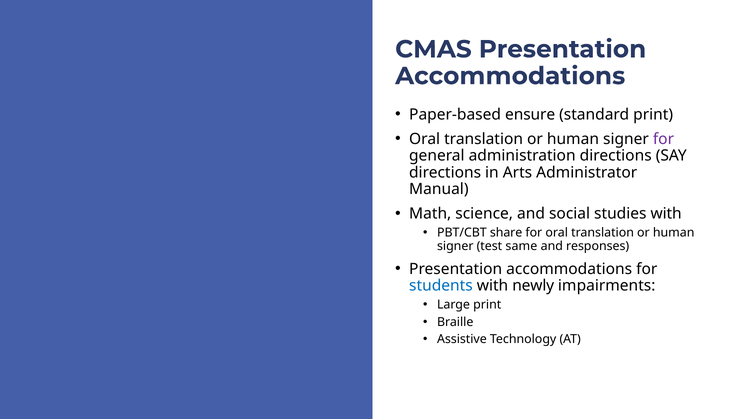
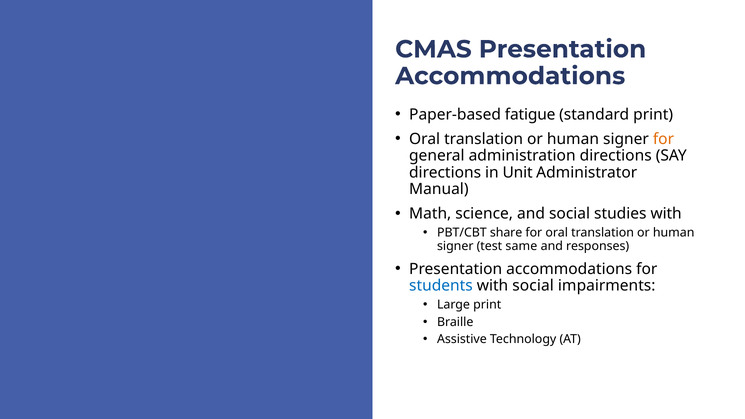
ensure: ensure -> fatigue (530, 114)
for colour: purple -> orange (663, 139)
Arts: Arts -> Unit (518, 173)
with newly: newly -> social (533, 286)
